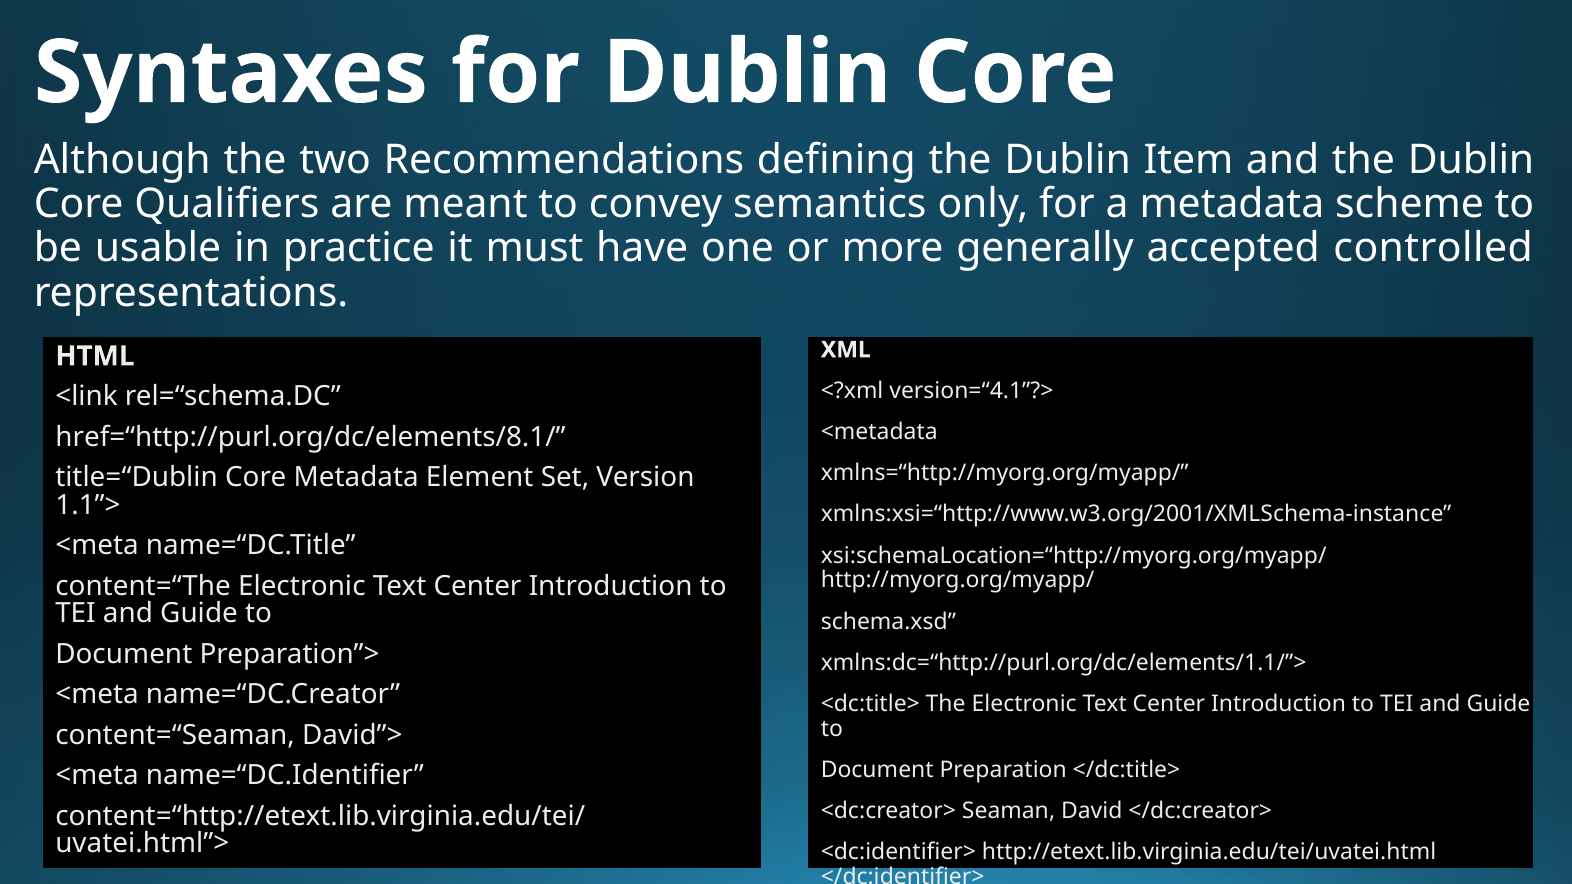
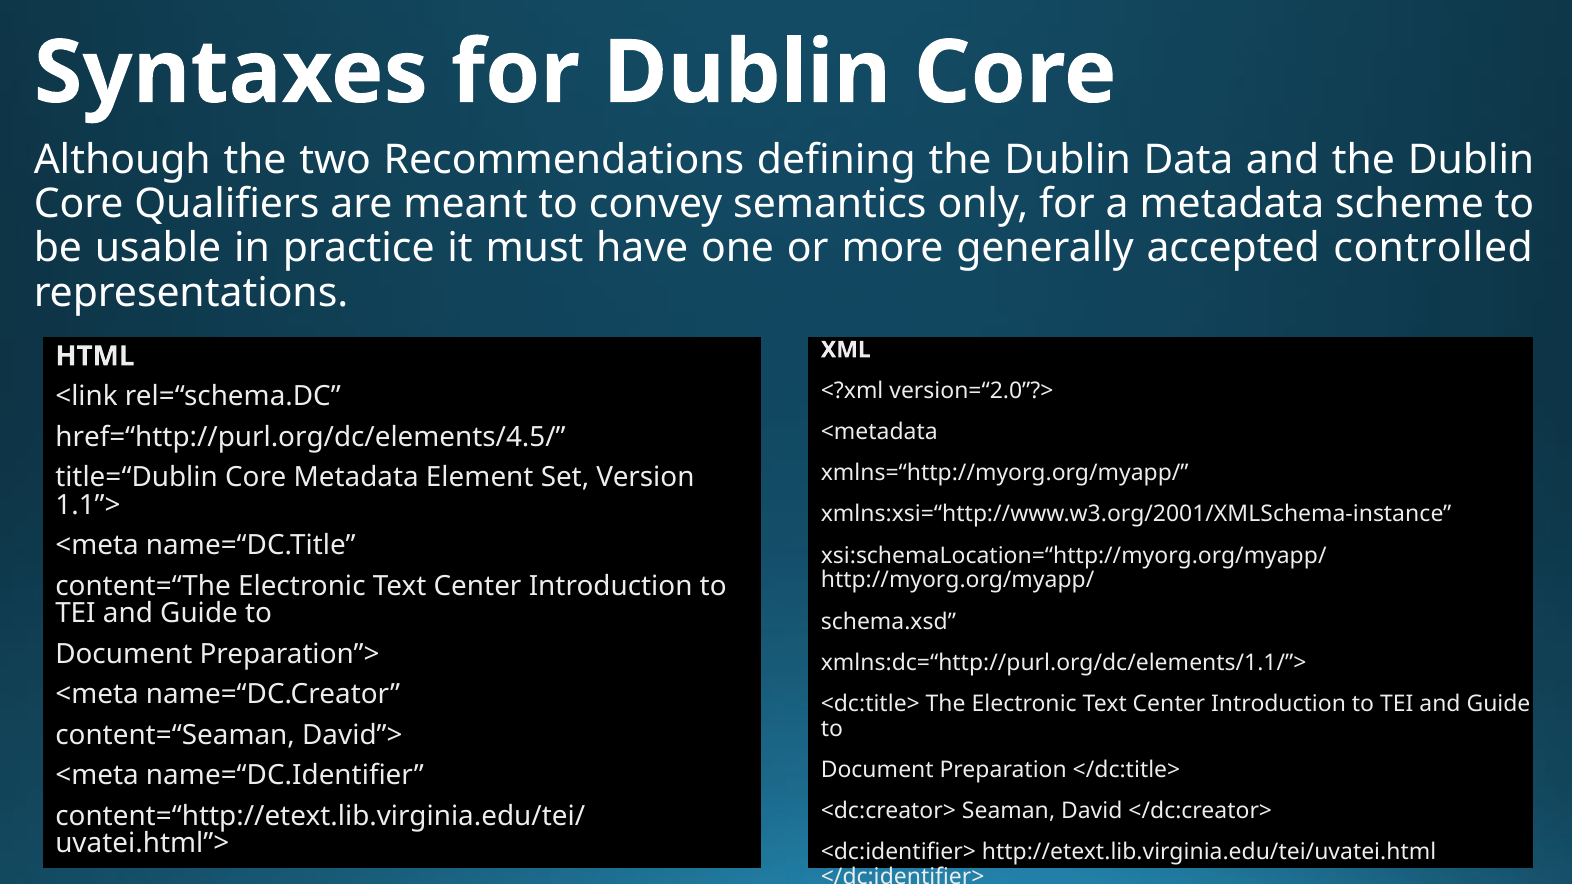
Item: Item -> Data (1189, 160)
version=“4.1”?>: version=“4.1”?> -> version=“2.0”?> (971, 391)
href=“http://purl.org/dc/elements/8.1/: href=“http://purl.org/dc/elements/8.1/ -> href=“http://purl.org/dc/elements/4.5/ (311, 437)
